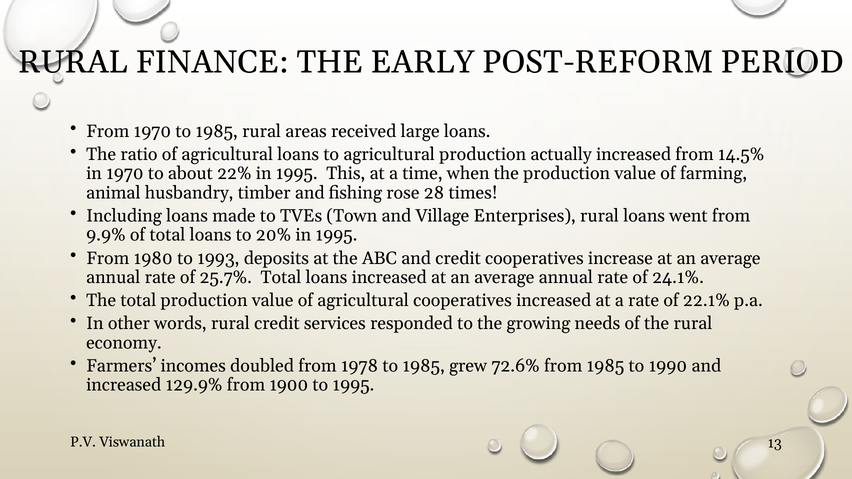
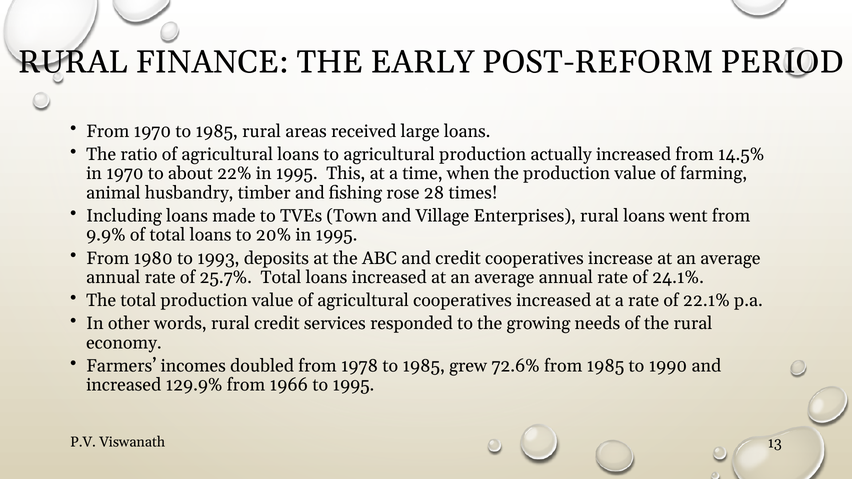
1900: 1900 -> 1966 (289, 385)
